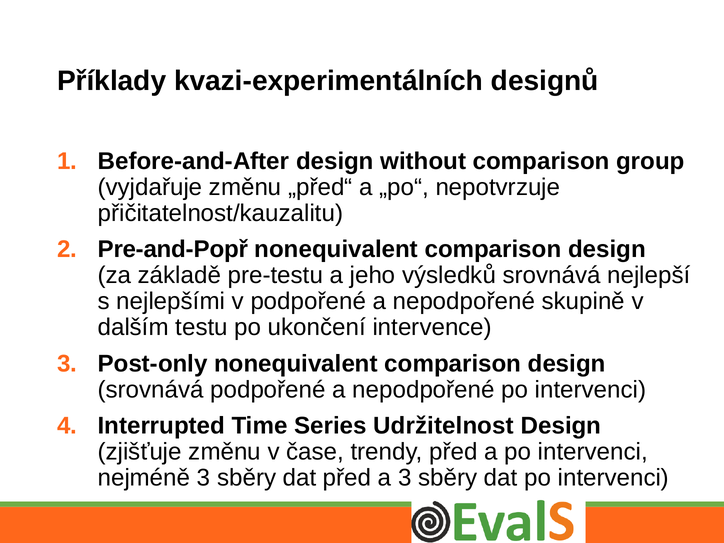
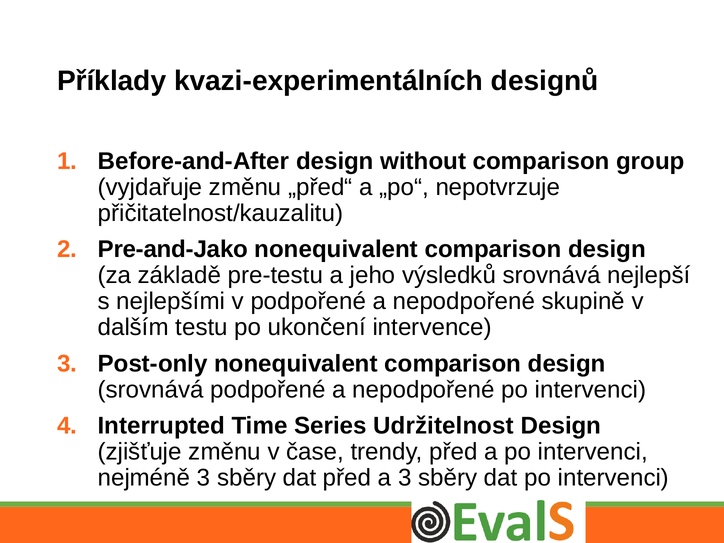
Pre-and-Popř: Pre-and-Popř -> Pre-and-Jako (173, 249)
